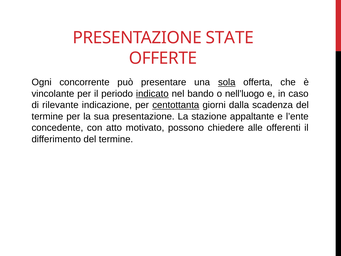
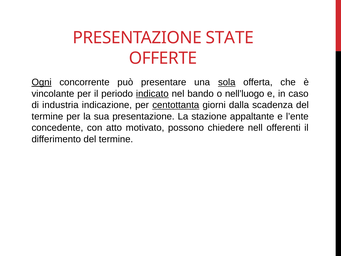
Ogni underline: none -> present (42, 82)
rilevante: rilevante -> industria (60, 105)
alle: alle -> nell (255, 128)
